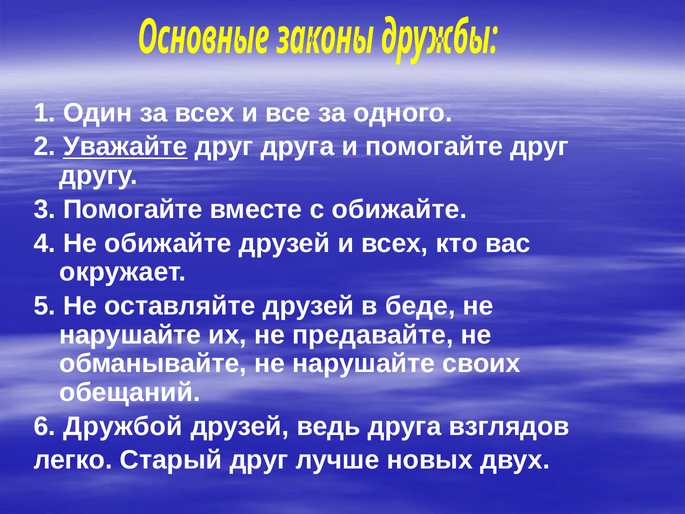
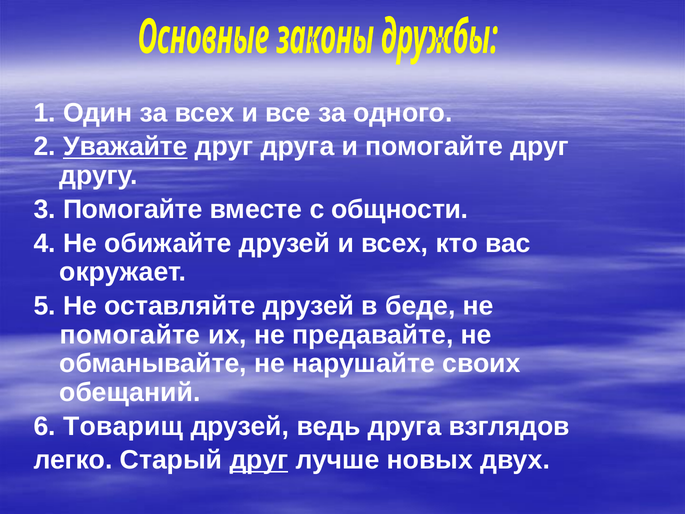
с обижайте: обижайте -> общности (400, 209)
нарушайте: нарушайте -> помогайте (130, 335)
Дружбой: Дружбой -> Товарищ (123, 426)
друг underline: none -> present (259, 460)
